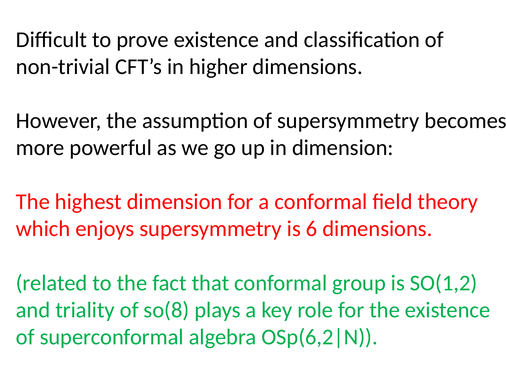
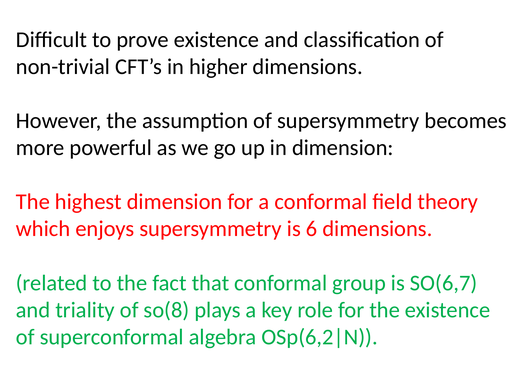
SO(1,2: SO(1,2 -> SO(6,7 (444, 283)
